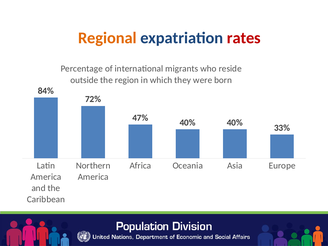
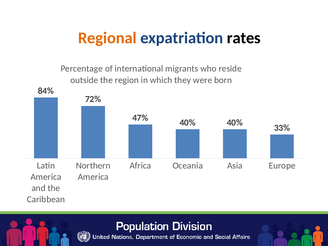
rates colour: red -> black (244, 38)
